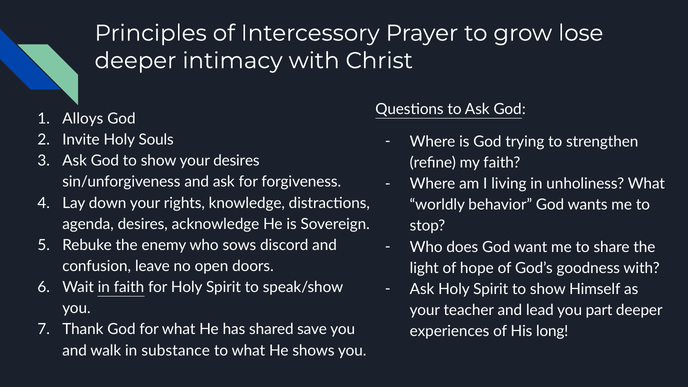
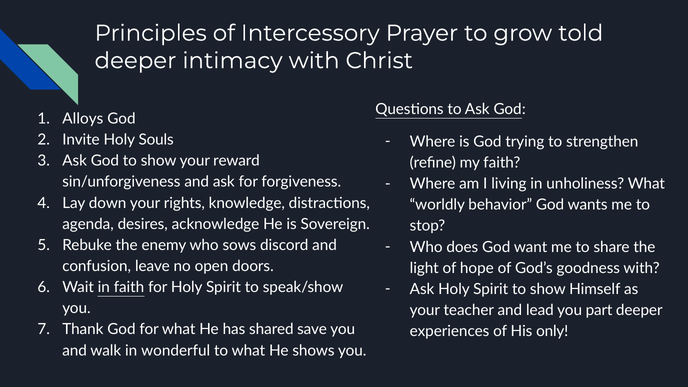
lose: lose -> told (581, 33)
your desires: desires -> reward (236, 161)
long: long -> only (552, 331)
substance: substance -> wonderful (176, 350)
